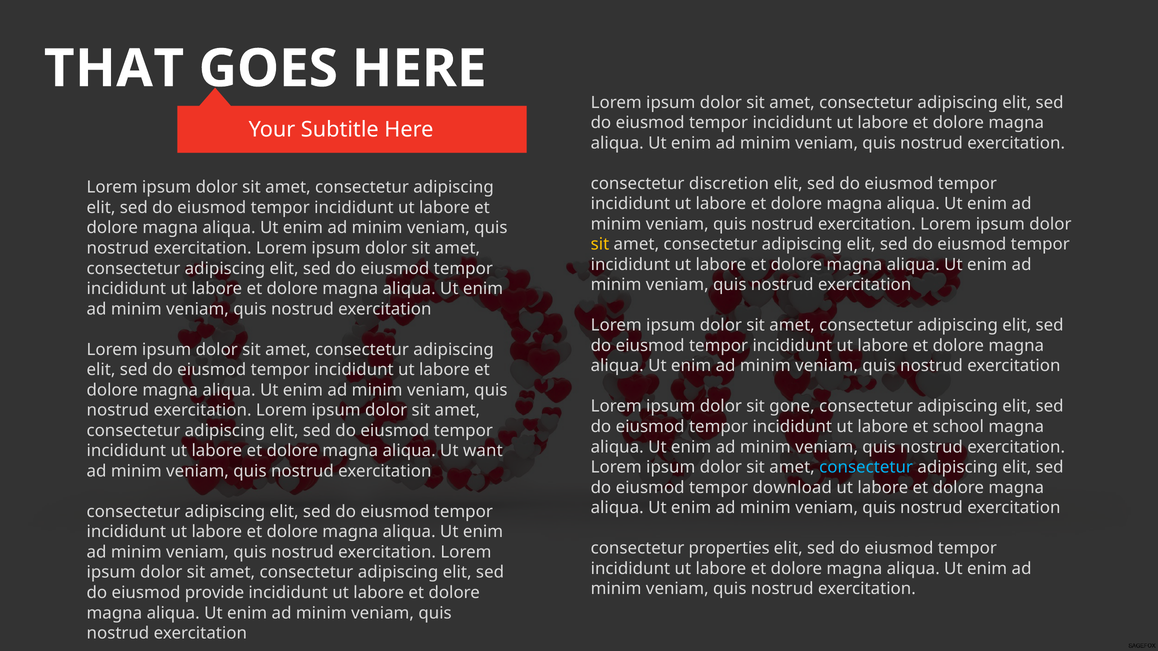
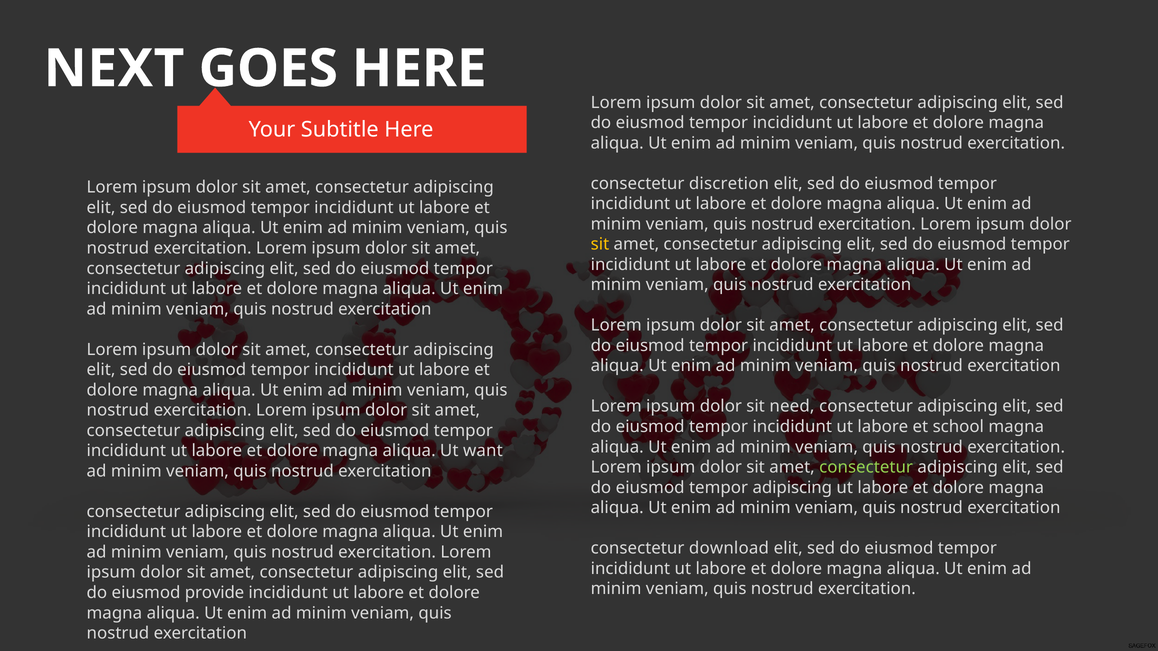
THAT: THAT -> NEXT (114, 69)
gone: gone -> need (792, 407)
consectetur colour: light blue -> light green (866, 467)
tempor download: download -> adipiscing (792, 488)
properties: properties -> download (729, 549)
